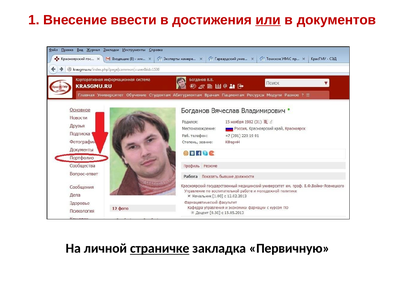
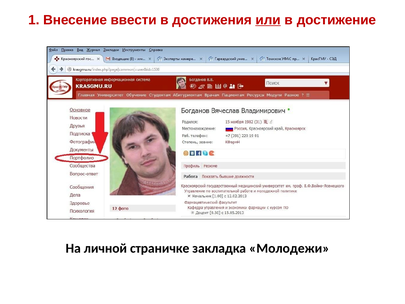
документов: документов -> достижение (336, 20)
страничке underline: present -> none (160, 248)
Первичную: Первичную -> Молодежи (289, 248)
